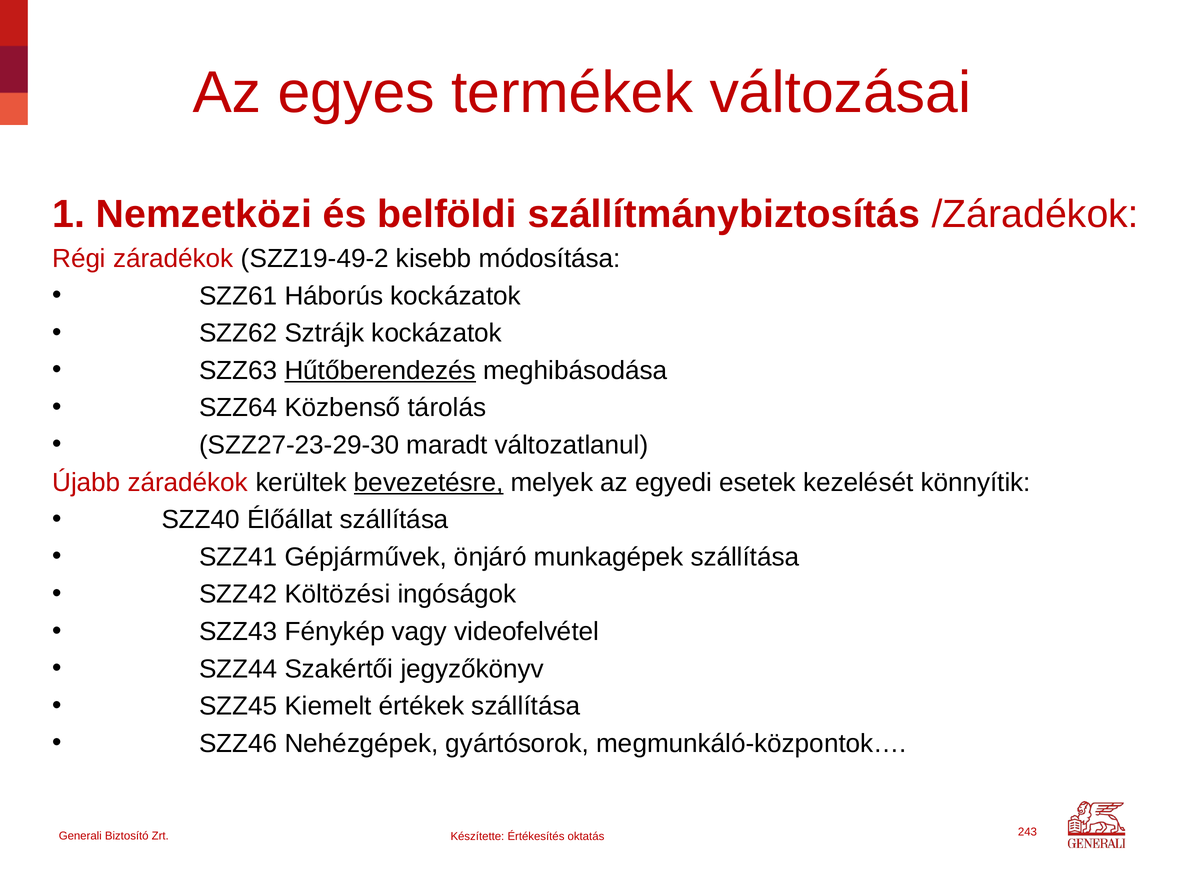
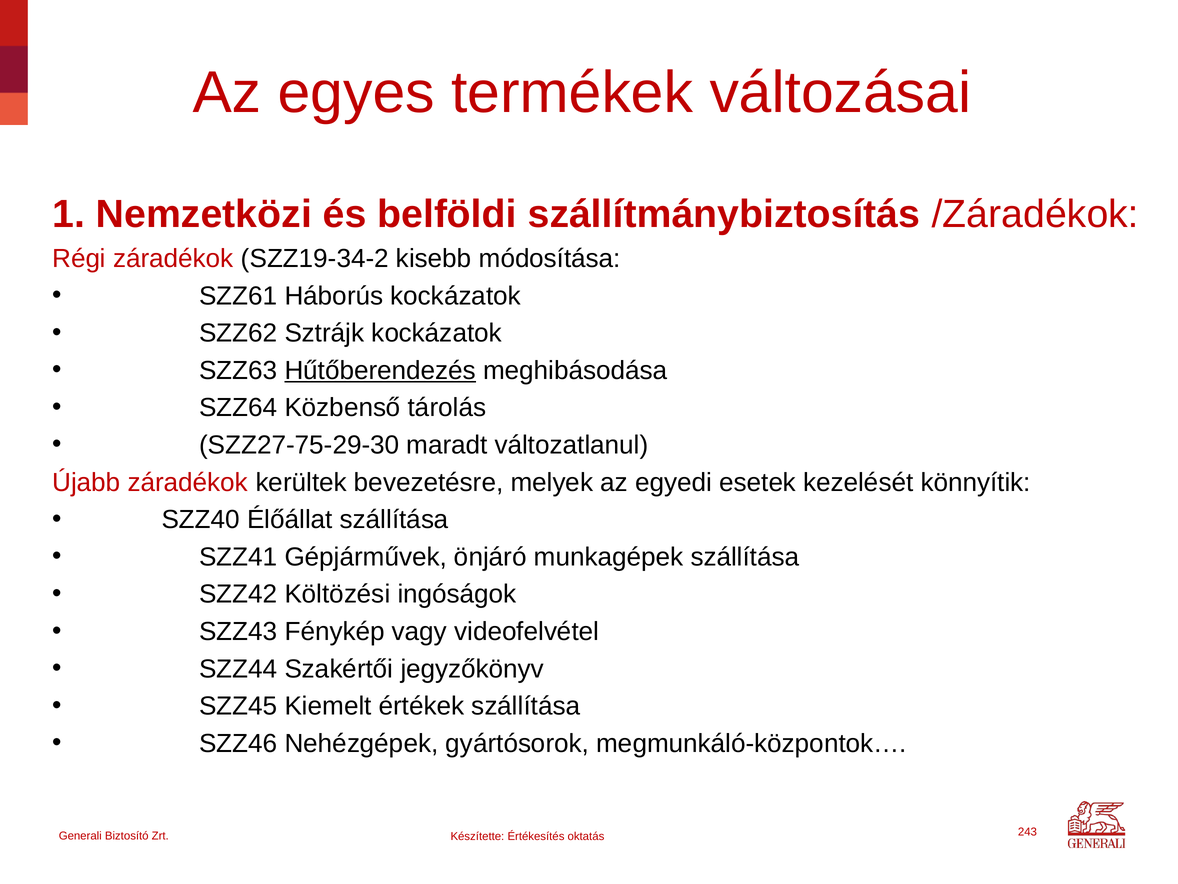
SZZ19-49-2: SZZ19-49-2 -> SZZ19-34-2 (315, 258)
SZZ27-23-29-30: SZZ27-23-29-30 -> SZZ27-75-29-30 (299, 445)
bevezetésre underline: present -> none (429, 482)
